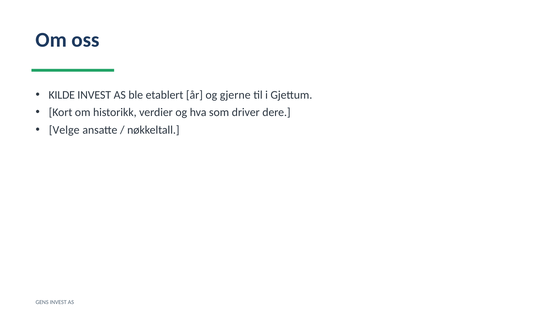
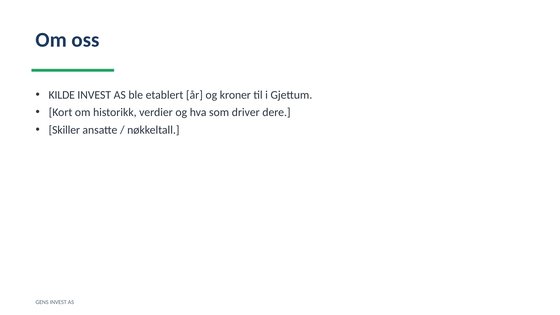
gjerne: gjerne -> kroner (235, 95)
Velge: Velge -> Skiller (64, 130)
